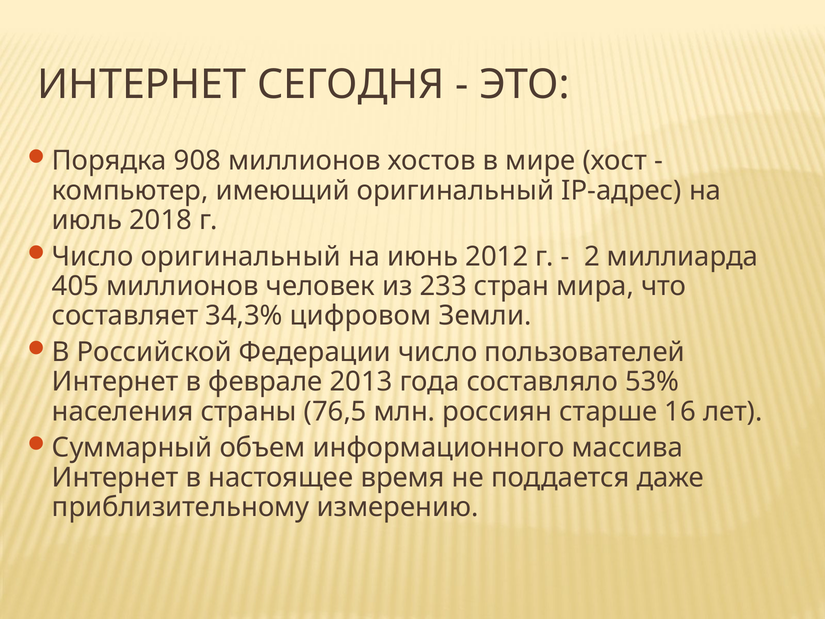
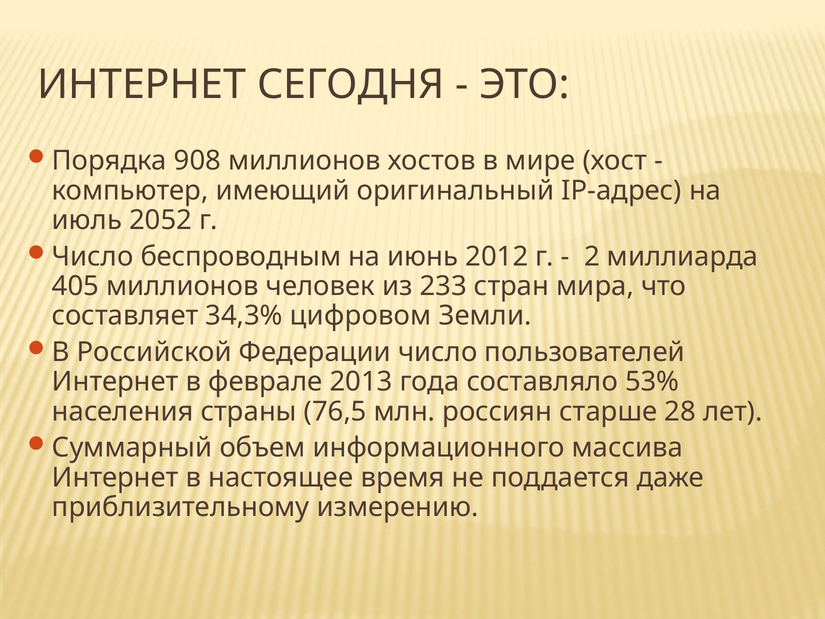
2018: 2018 -> 2052 (161, 220)
Число оригинальный: оригинальный -> беспроводным (241, 256)
16: 16 -> 28 (680, 411)
